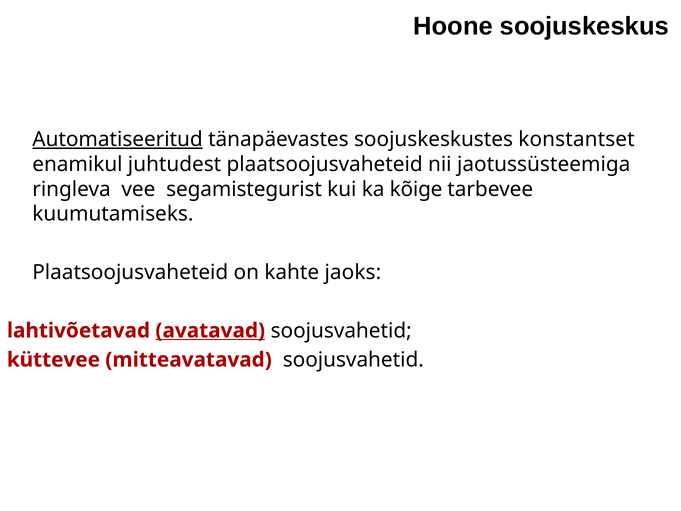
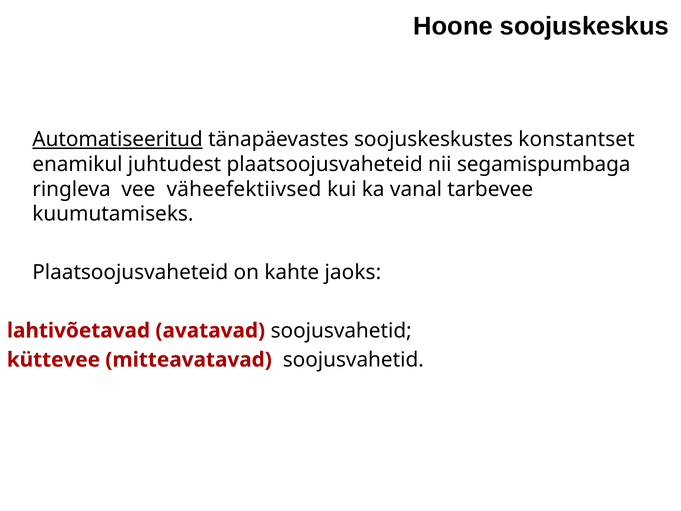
jaotussüsteemiga: jaotussüsteemiga -> segamispumbaga (544, 164)
segamistegurist: segamistegurist -> väheefektiivsed (244, 189)
kõige: kõige -> vanal (416, 189)
avatavad underline: present -> none (210, 330)
